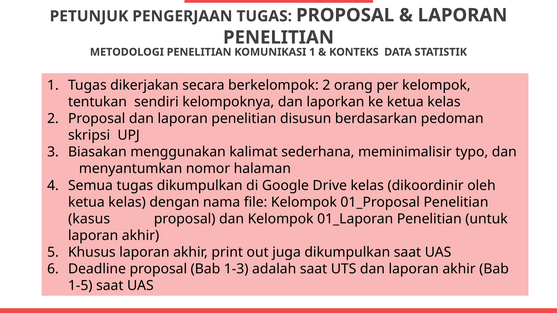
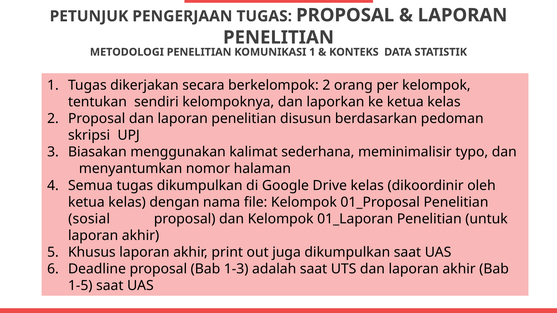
kasus: kasus -> sosial (89, 219)
